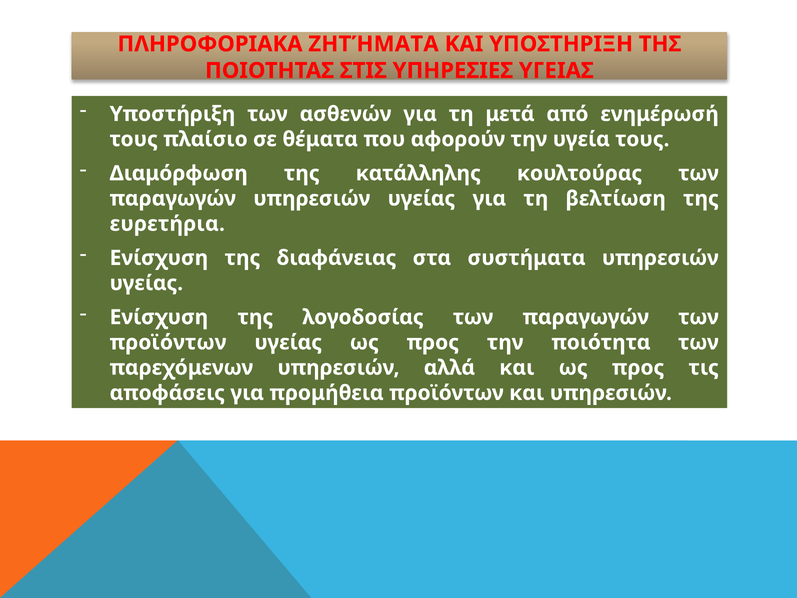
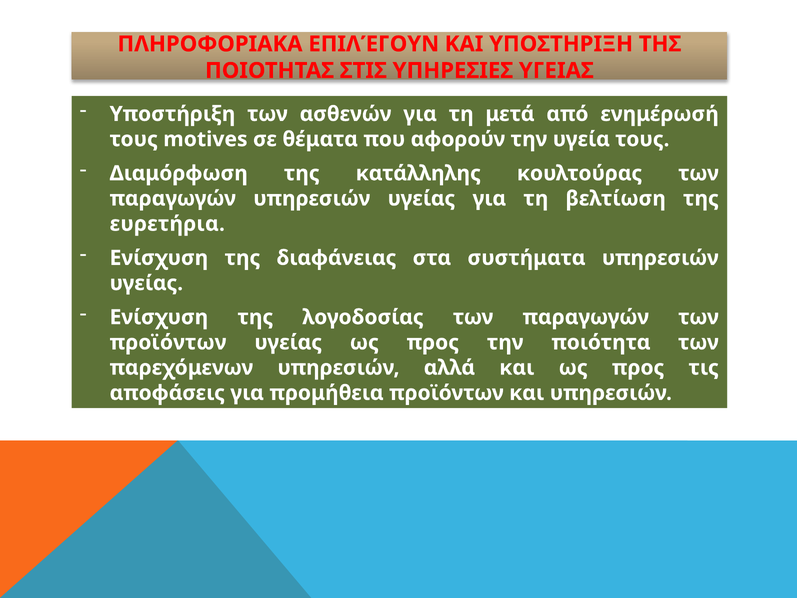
ΖΗΤΉΜΑΤΑ: ΖΗΤΉΜΑΤΑ -> ΕΠΙΛΈΓΟΥΝ (374, 44)
πλαίσιο: πλαίσιο -> motives (205, 139)
